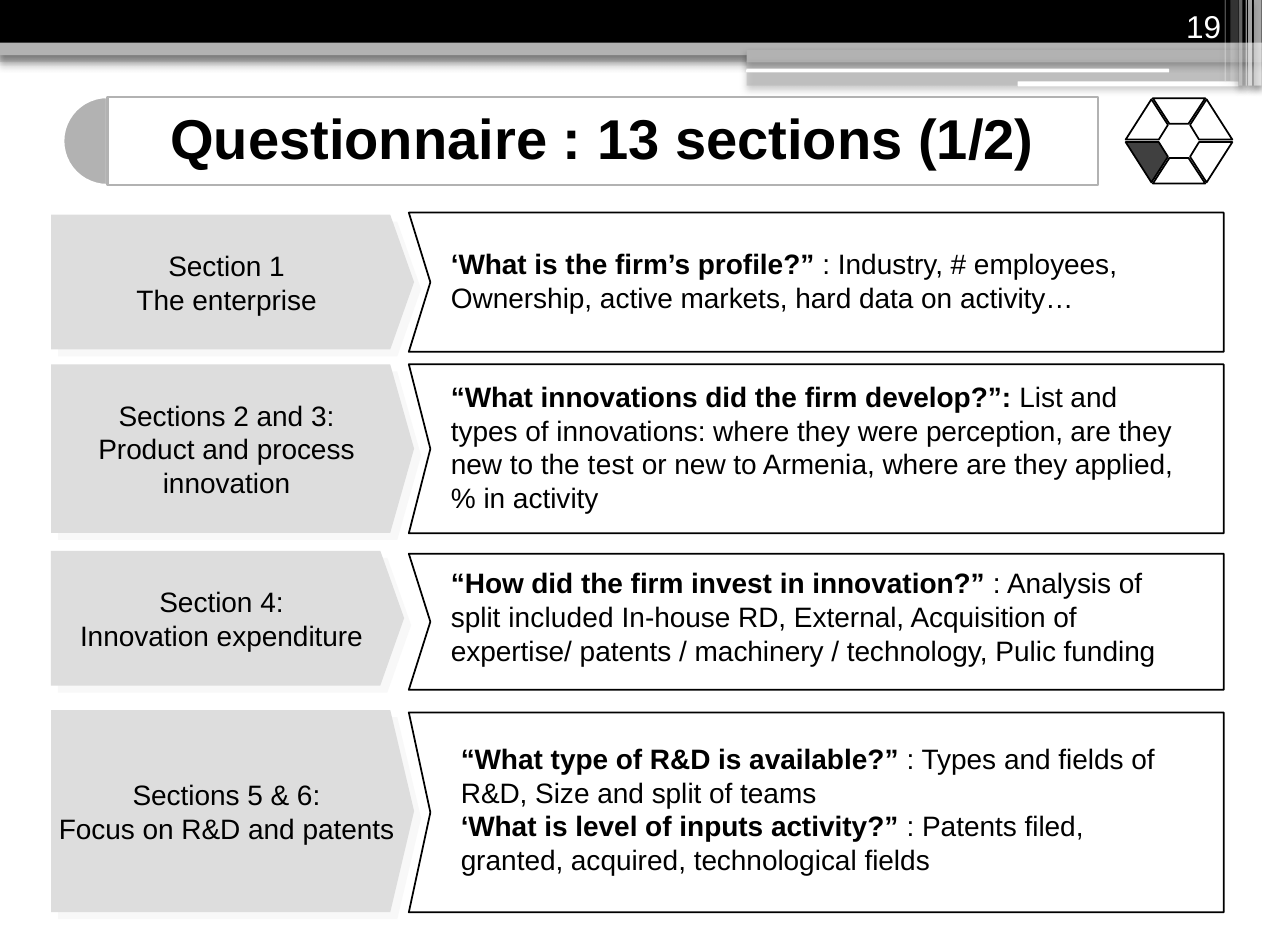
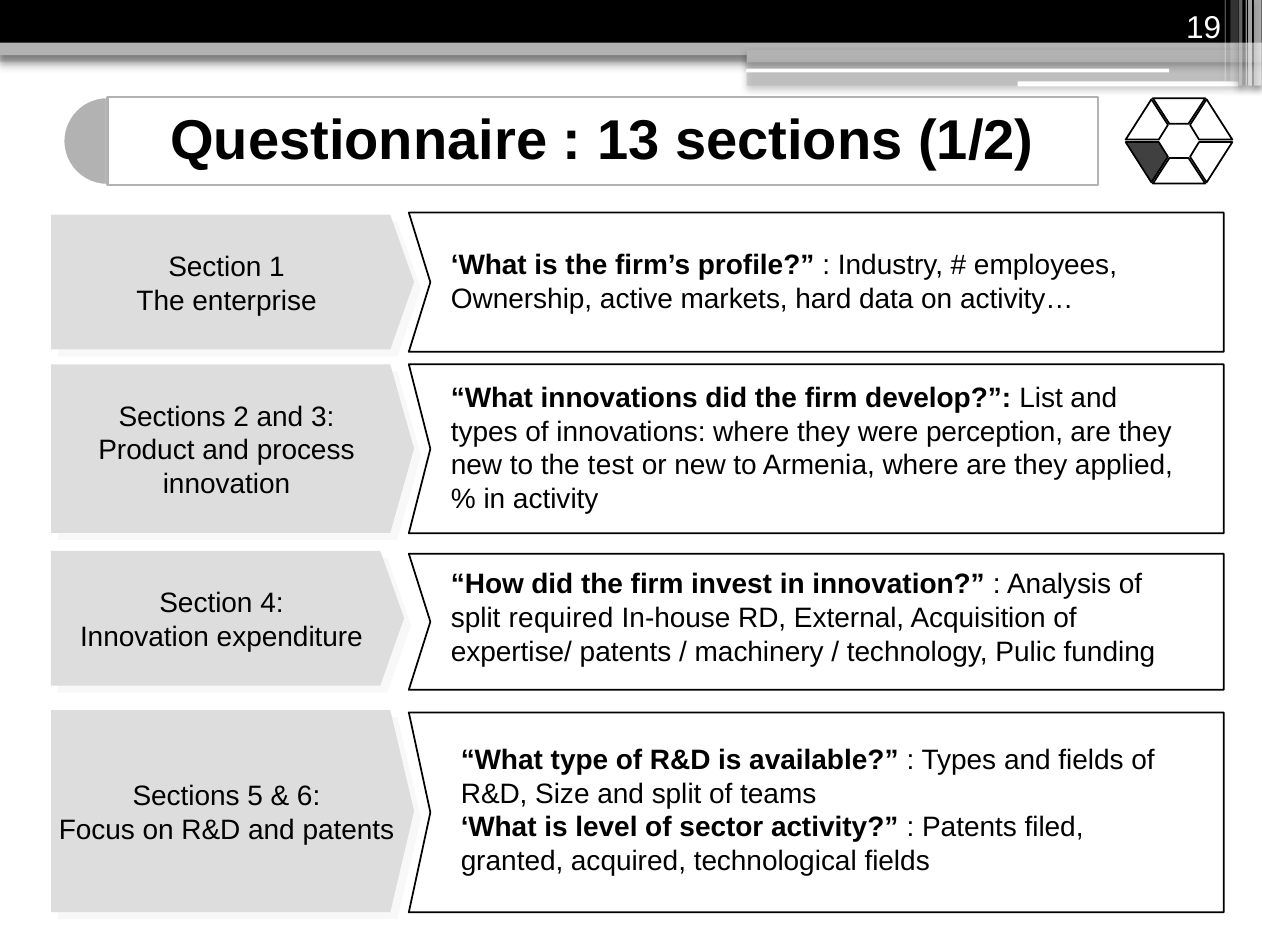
included: included -> required (561, 618)
inputs: inputs -> sector (721, 827)
